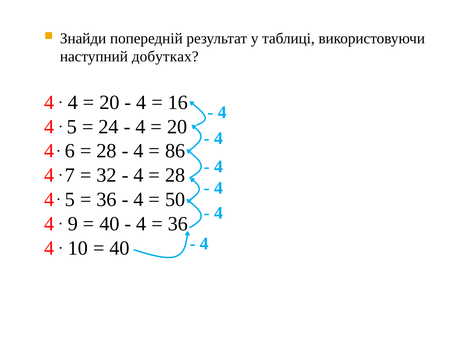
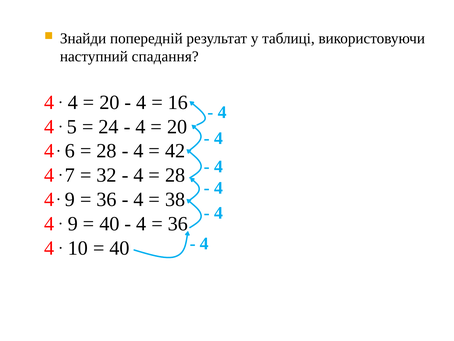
добутках: добутках -> спадання (165, 57)
86: 86 -> 42 (175, 151)
5: 5 -> 9 (70, 199)
50: 50 -> 38 (175, 199)
